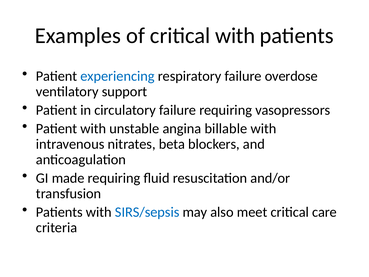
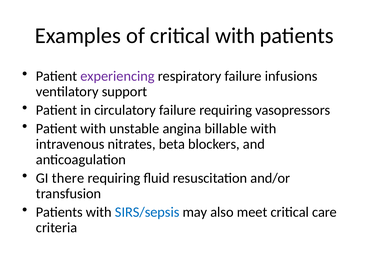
experiencing colour: blue -> purple (117, 76)
overdose: overdose -> infusions (291, 76)
made: made -> there (68, 178)
